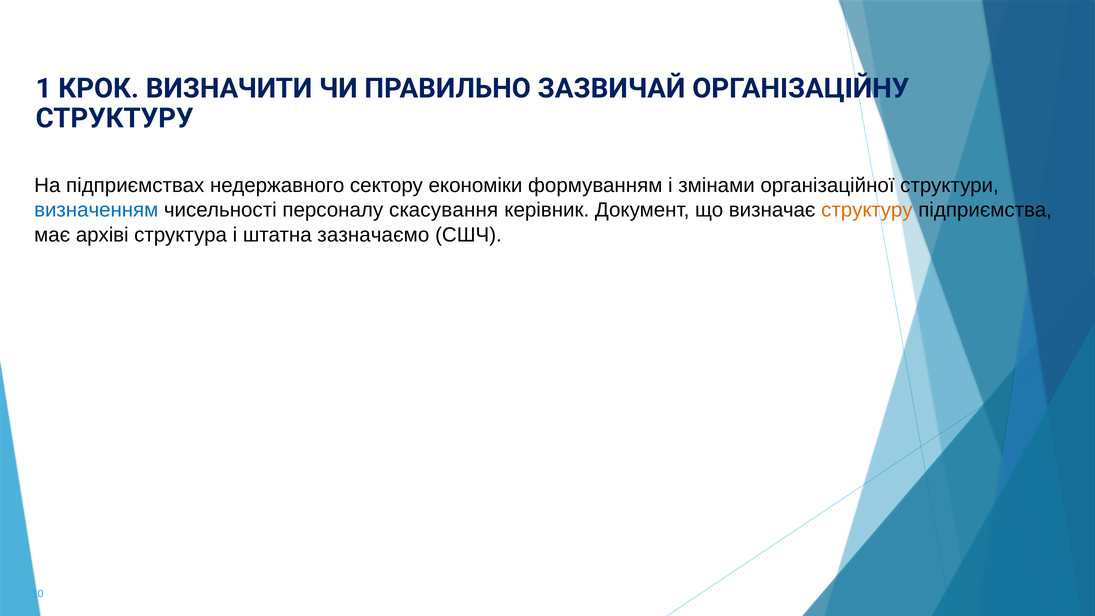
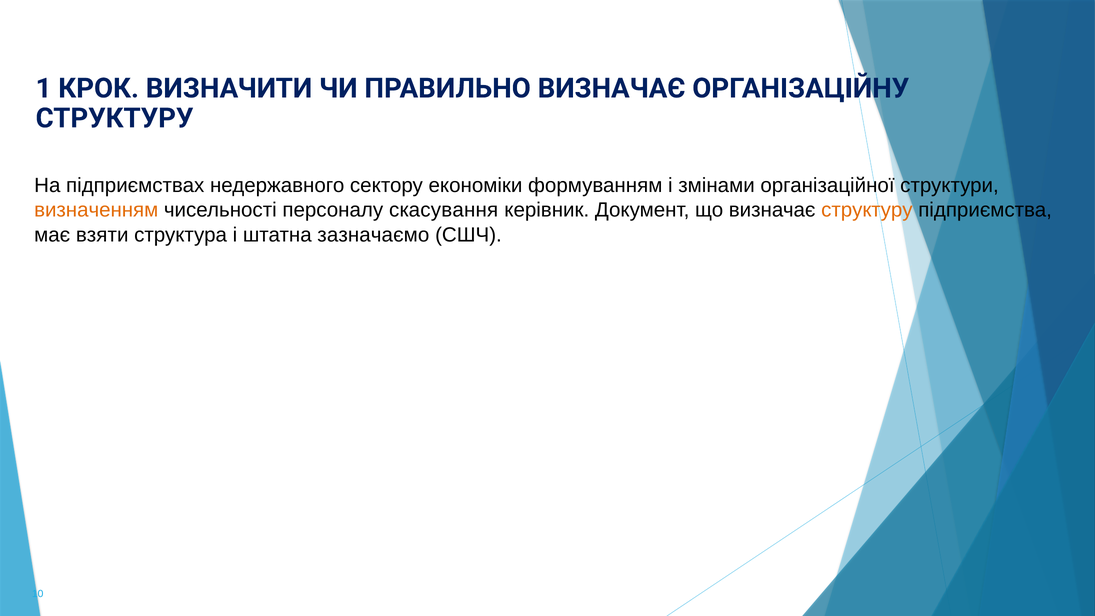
ПРАВИЛЬНО ЗАЗВИЧАЙ: ЗАЗВИЧАЙ -> ВИЗНАЧАЄ (612, 88)
визначенням colour: blue -> orange (96, 210)
архіві: архіві -> взяти (102, 235)
